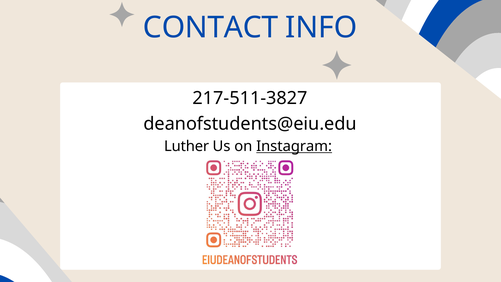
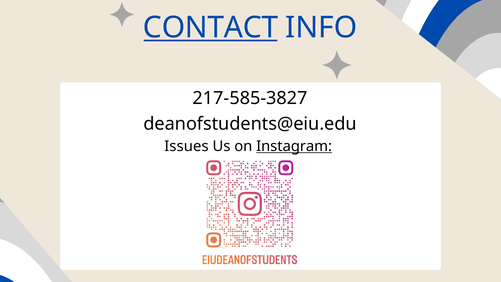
CONTACT underline: none -> present (211, 28)
217-511-3827: 217-511-3827 -> 217-585-3827 (250, 98)
Luther: Luther -> Issues (186, 146)
